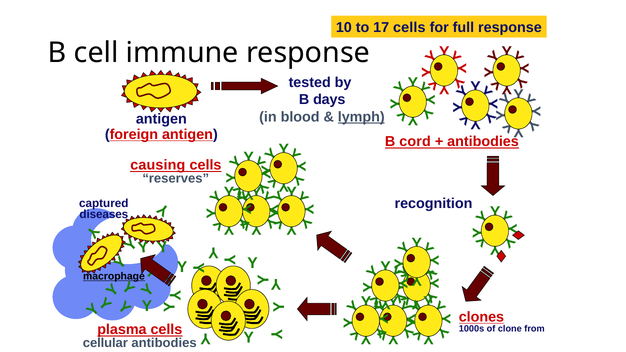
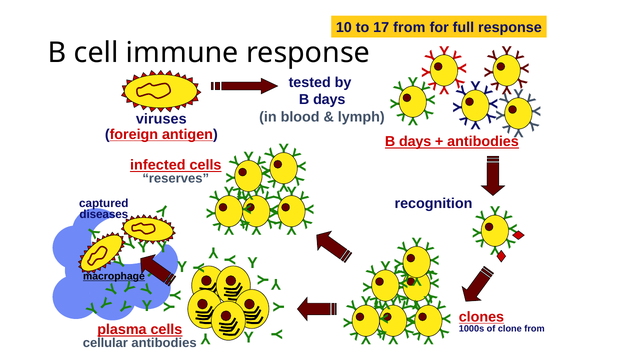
17 cells: cells -> from (409, 28)
lymph underline: present -> none (361, 117)
antigen: antigen -> viruses (161, 119)
antigen B cord: cord -> days (415, 142)
causing: causing -> infected (158, 165)
